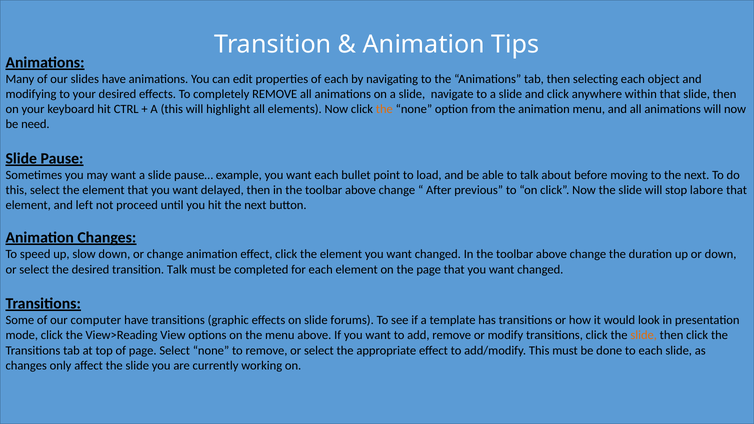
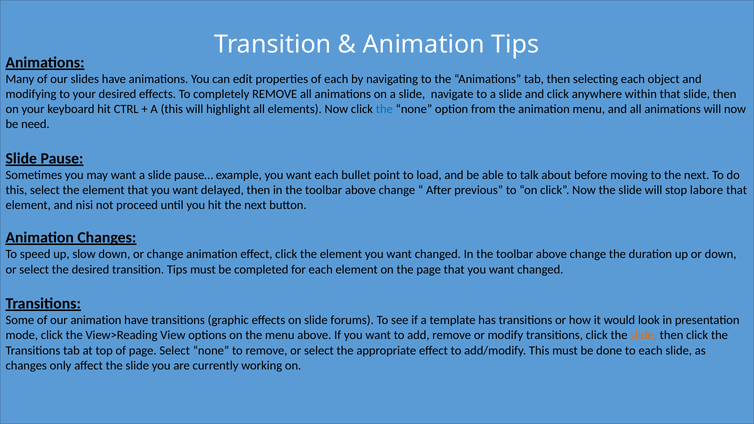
the colour: orange -> blue (384, 109)
left: left -> nisi (84, 205)
transition Talk: Talk -> Tips (177, 269)
our computer: computer -> animation (96, 320)
